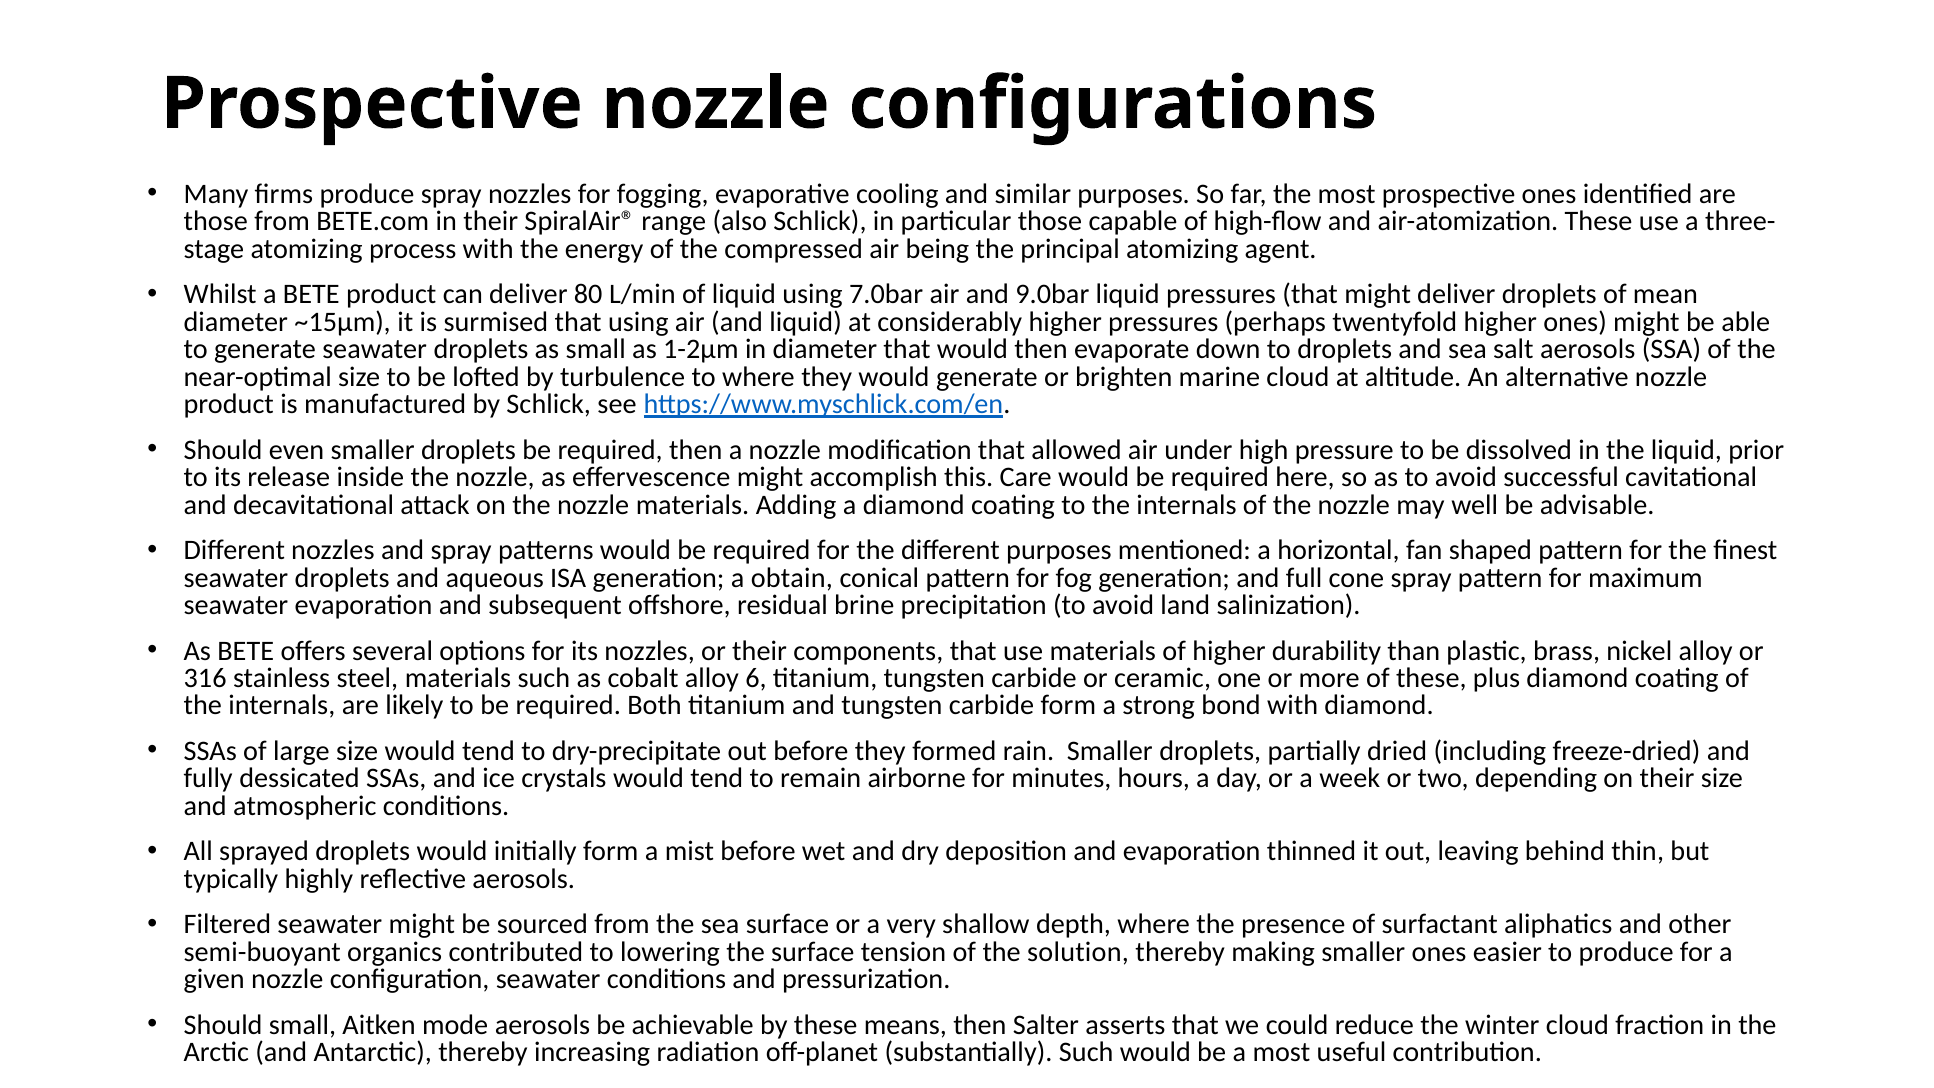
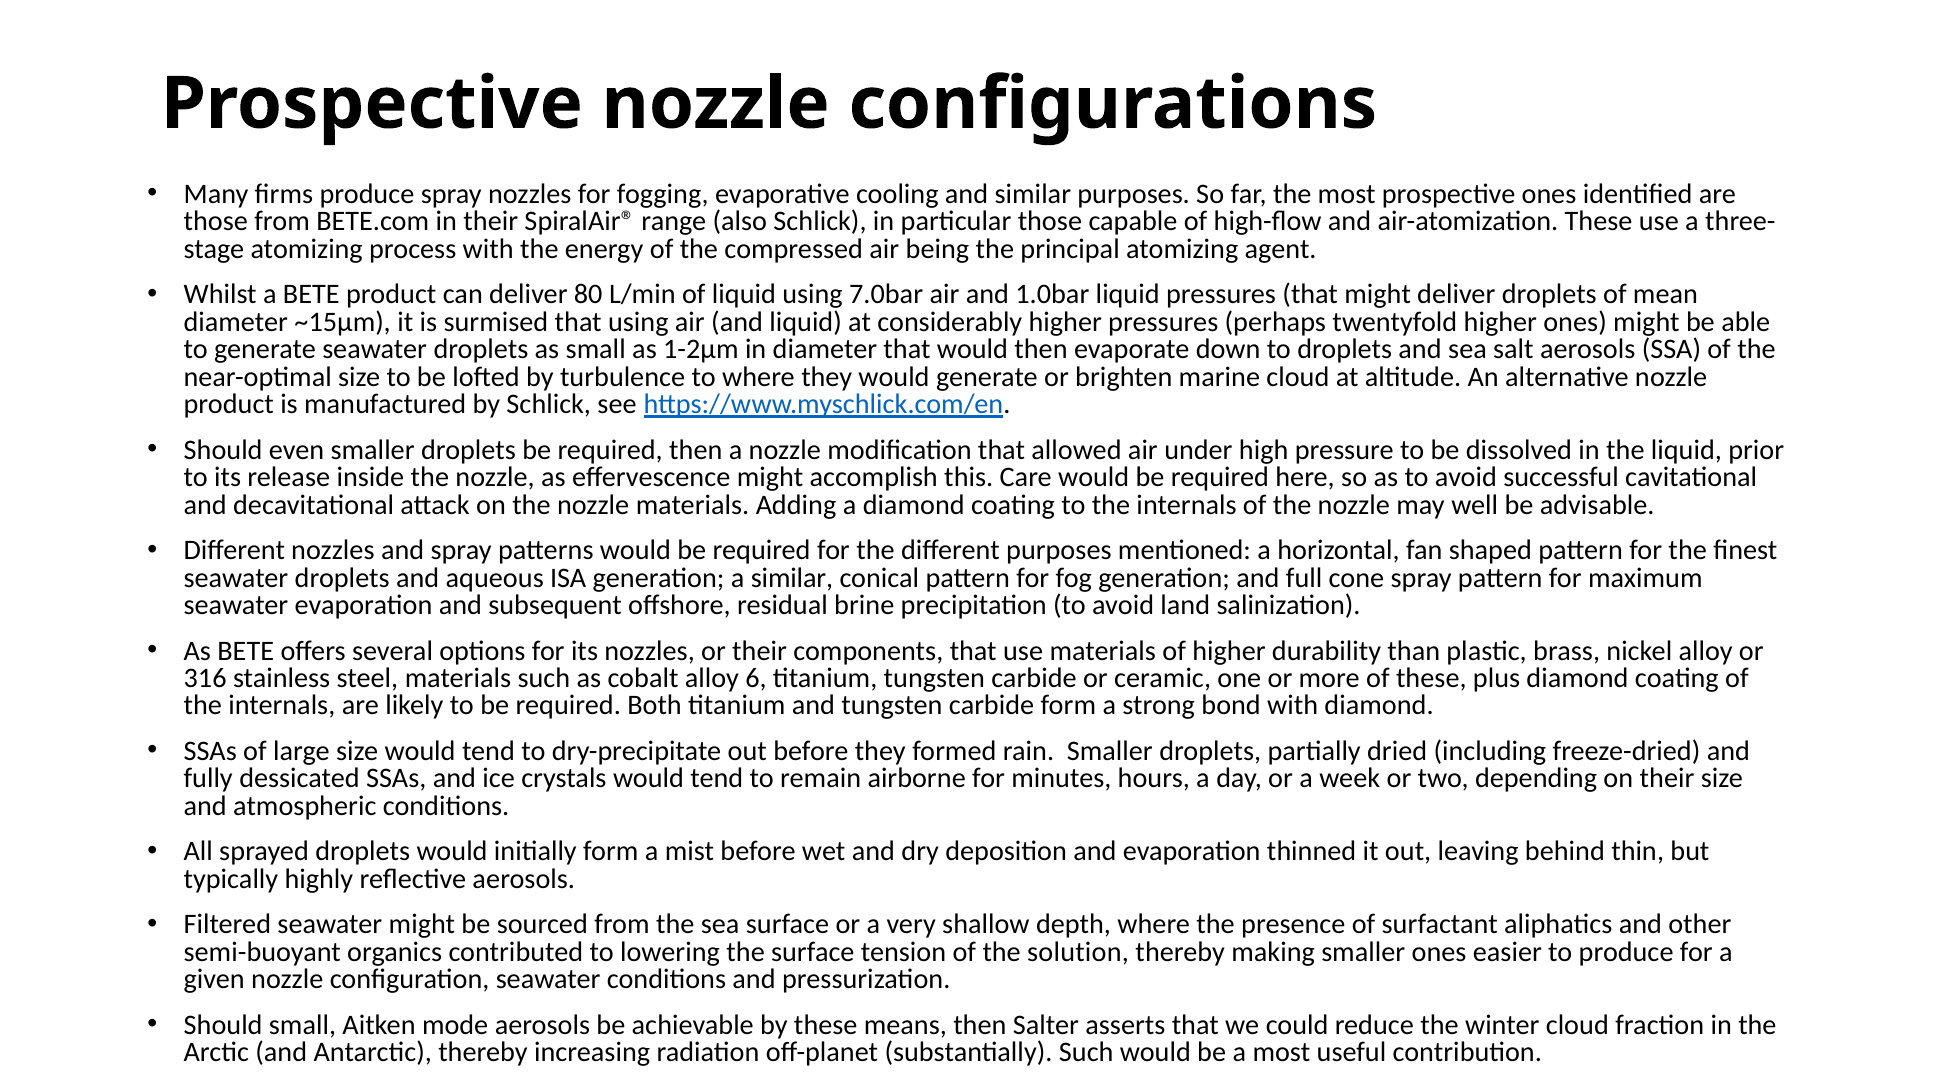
9.0bar: 9.0bar -> 1.0bar (1052, 295)
a obtain: obtain -> similar (792, 578)
